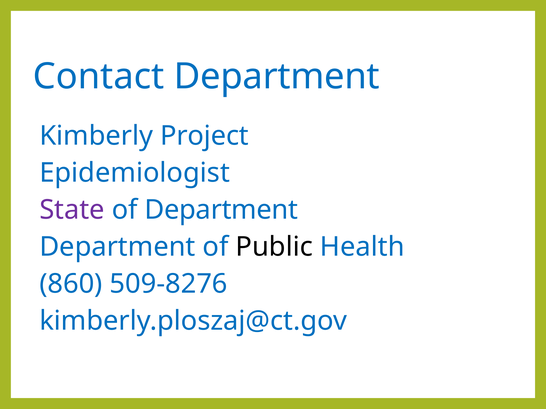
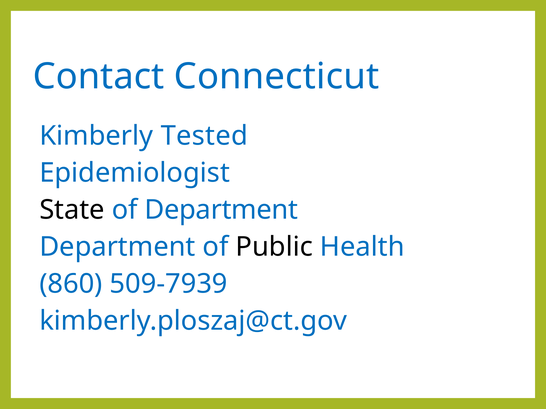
Contact Department: Department -> Connecticut (277, 77)
Project: Project -> Tested (204, 136)
State colour: purple -> black (72, 210)
509-8276: 509-8276 -> 509-7939 (169, 284)
